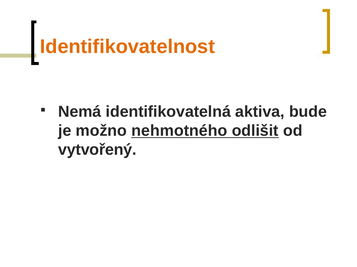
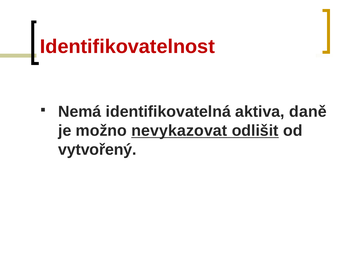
Identifikovatelnost colour: orange -> red (127, 47)
bude: bude -> daně (308, 112)
nehmotného: nehmotného -> nevykazovat (179, 131)
